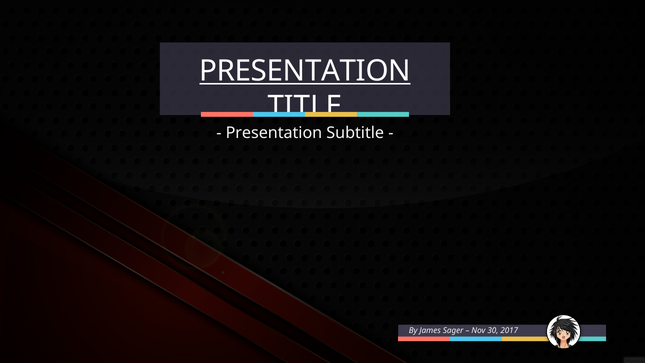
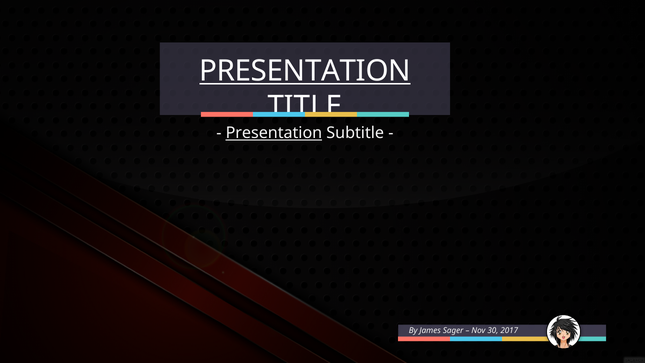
Presentation underline: none -> present (274, 133)
